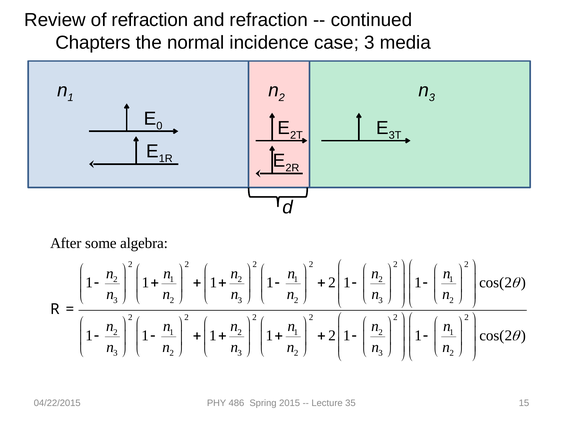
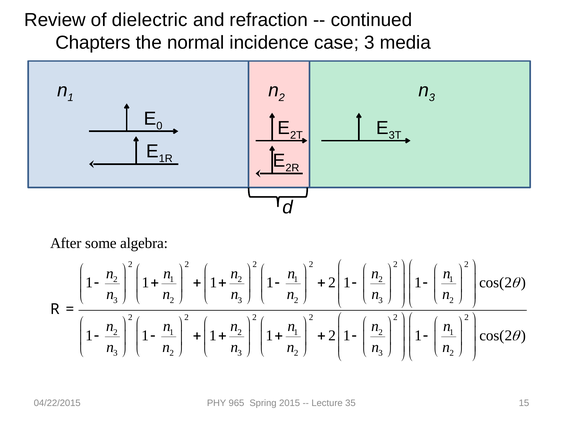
of refraction: refraction -> dielectric (150, 20)
486: 486 -> 965 (236, 403)
